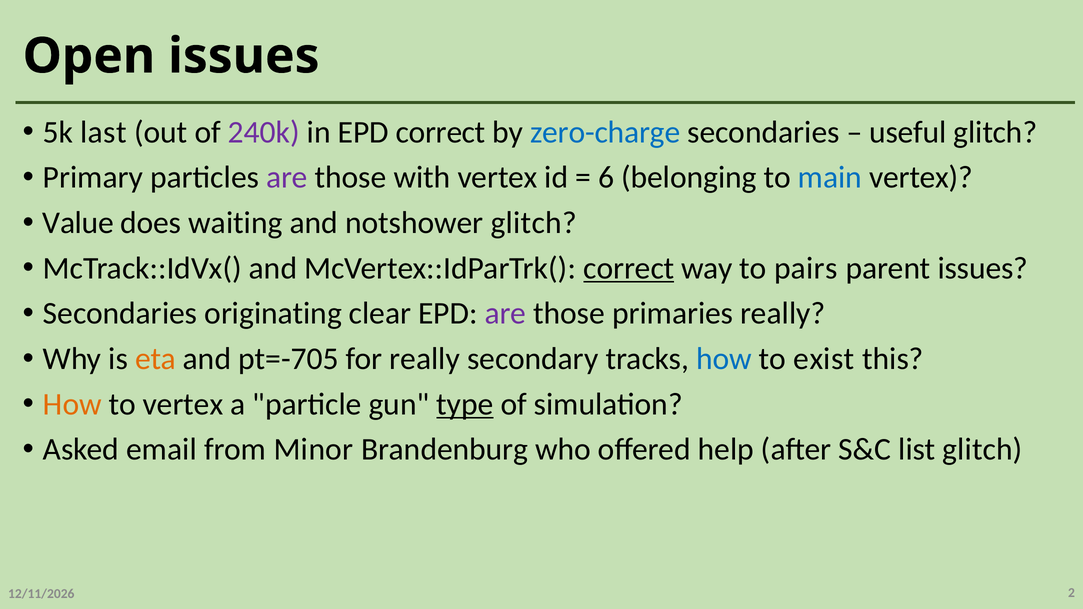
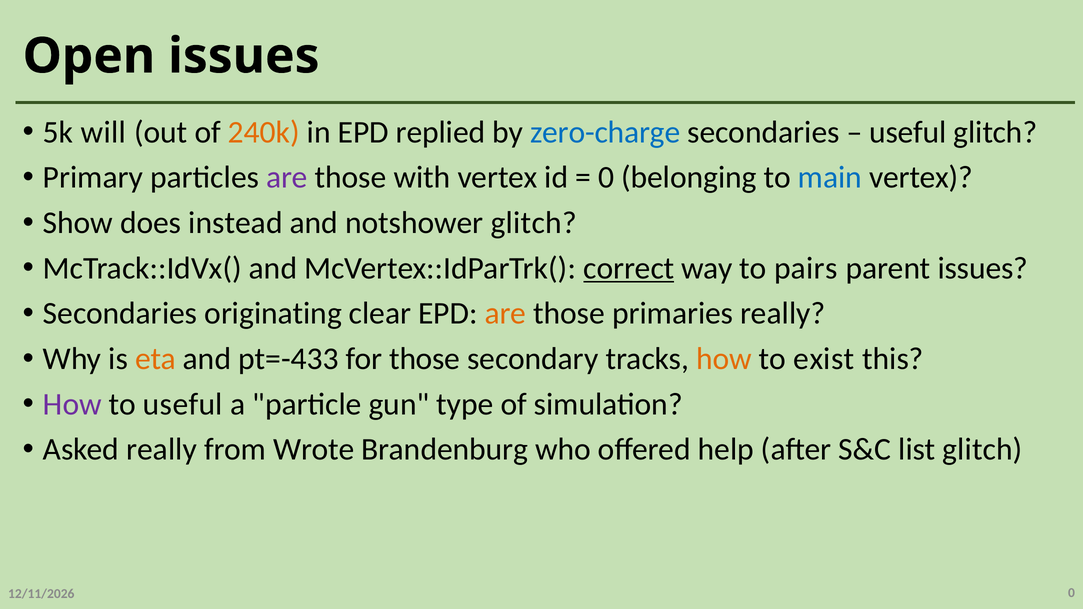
last: last -> will (104, 132)
240k colour: purple -> orange (264, 132)
EPD correct: correct -> replied (441, 132)
6: 6 -> 0 (606, 178)
Value: Value -> Show (78, 223)
waiting: waiting -> instead (235, 223)
are colour: purple -> orange (505, 314)
pt=-705: pt=-705 -> pt=-433 (288, 359)
for really: really -> those (425, 359)
how colour: blue -> orange (724, 359)
How colour: orange -> purple (72, 404)
to vertex: vertex -> useful (183, 404)
type underline: present -> none (465, 404)
Asked email: email -> really (161, 450)
Minor: Minor -> Wrote (314, 450)
2: 2 -> 0 (1072, 593)
